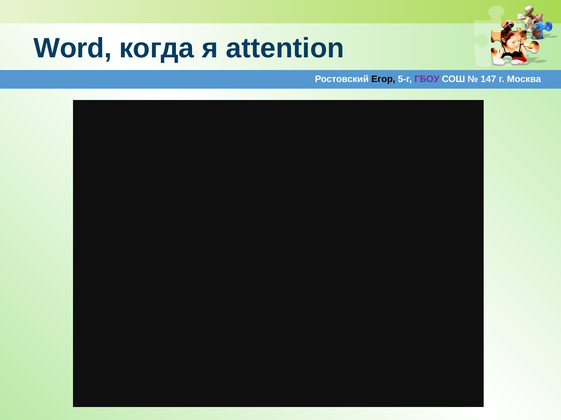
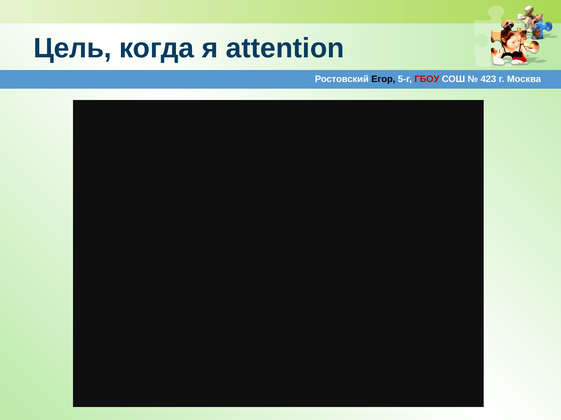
Word: Word -> Цель (73, 48)
ГБОУ colour: purple -> red (427, 79)
147: 147 -> 423 (488, 79)
